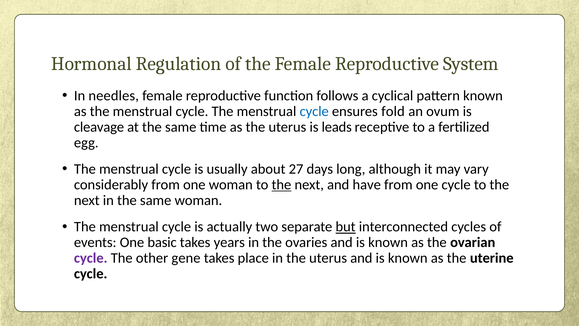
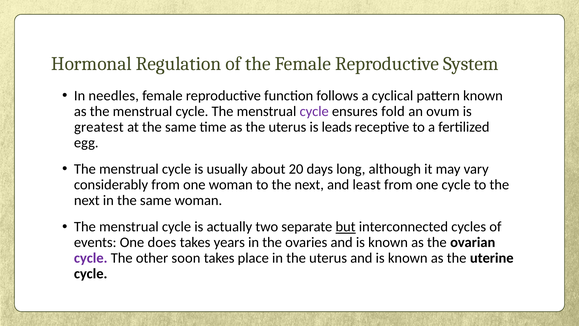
cycle colour: blue -> purple (314, 111)
cleavage: cleavage -> greatest (99, 127)
27: 27 -> 20 (296, 169)
the underline: present -> none (281, 185)
have: have -> least (367, 185)
basic: basic -> does (162, 242)
gene: gene -> soon (186, 258)
